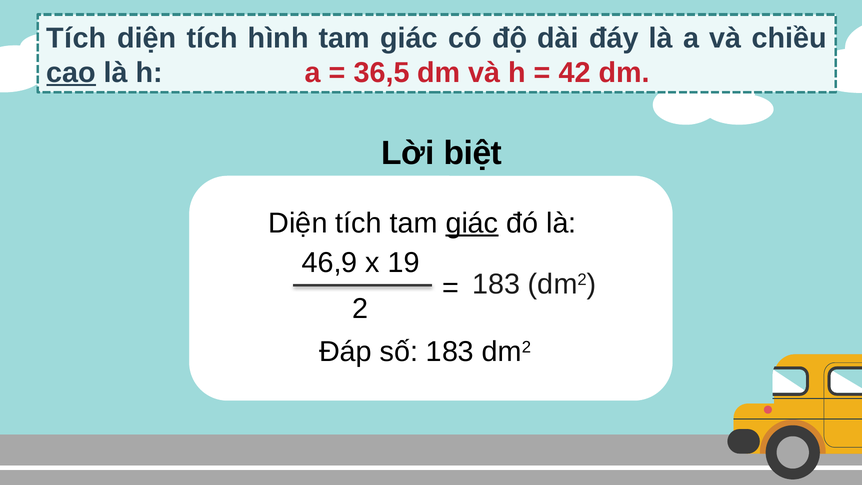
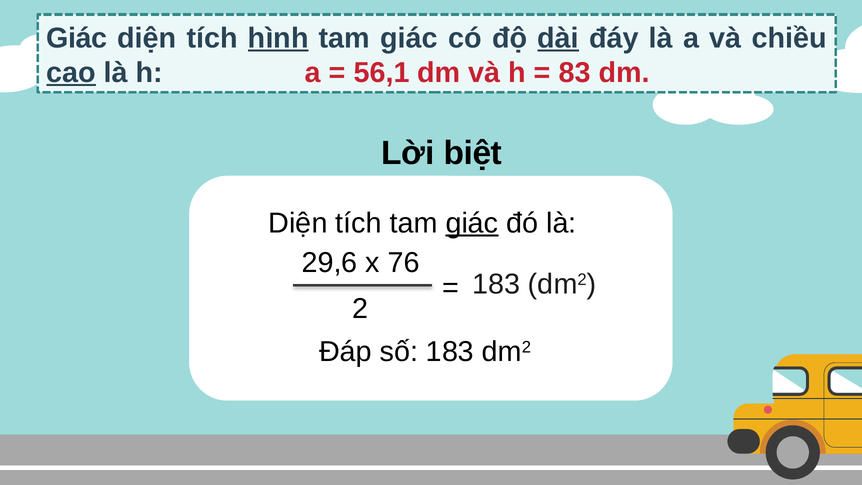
Tích: Tích -> Giác (77, 38)
hình underline: none -> present (278, 38)
dài underline: none -> present (558, 38)
36,5: 36,5 -> 56,1 (382, 73)
42: 42 -> 83 (575, 73)
46,9: 46,9 -> 29,6 (330, 263)
19: 19 -> 76 (404, 263)
